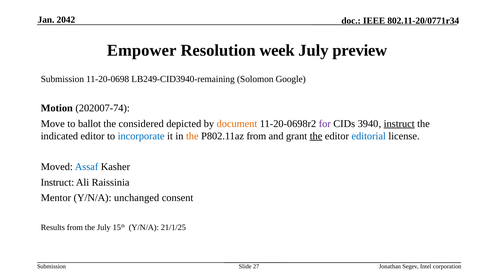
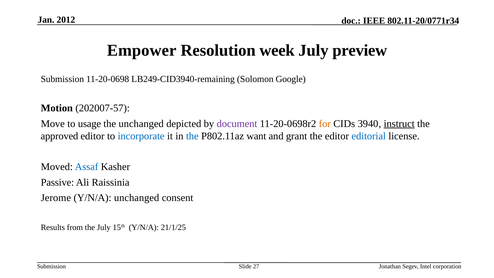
2042: 2042 -> 2012 (66, 20)
202007-74: 202007-74 -> 202007-57 (103, 108)
ballot: ballot -> usage (89, 124)
the considered: considered -> unchanged (141, 124)
document colour: orange -> purple (237, 124)
for colour: purple -> orange (325, 124)
indicated: indicated -> approved (59, 136)
the colour: orange -> blue (192, 136)
P802.11az from: from -> want (256, 136)
the underline: present -> none (316, 136)
Instruct: Instruct -> Passive (57, 182)
Mentor: Mentor -> Jerome (56, 198)
